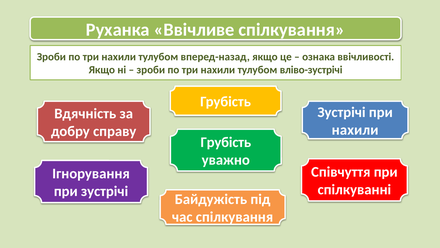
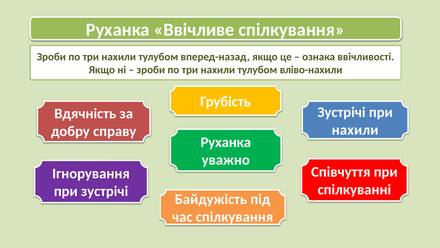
вліво-зустрічі: вліво-зустрічі -> вліво-нахили (311, 70)
Грубість: Грубість -> Руханка (226, 142)
